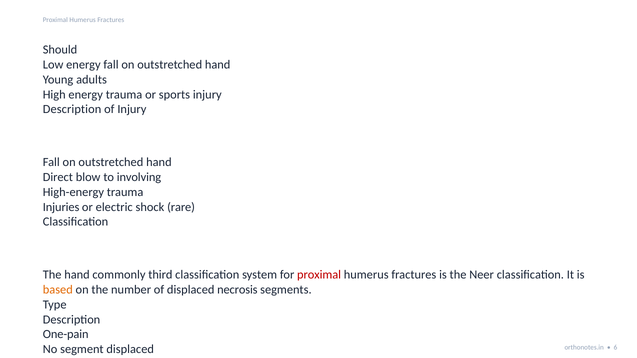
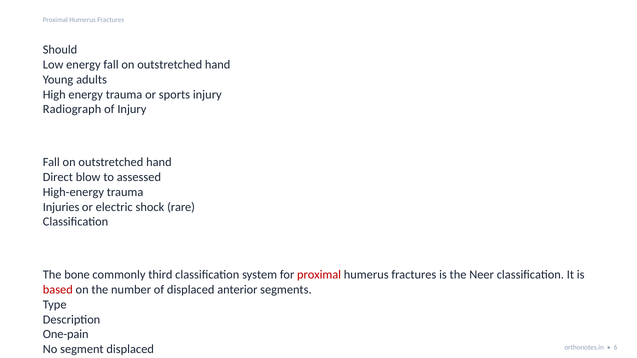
Description: Description -> Radiograph (72, 109)
involving: involving -> assessed (139, 177)
The hand: hand -> bone (77, 275)
based colour: orange -> red (58, 290)
necrosis: necrosis -> anterior (237, 290)
